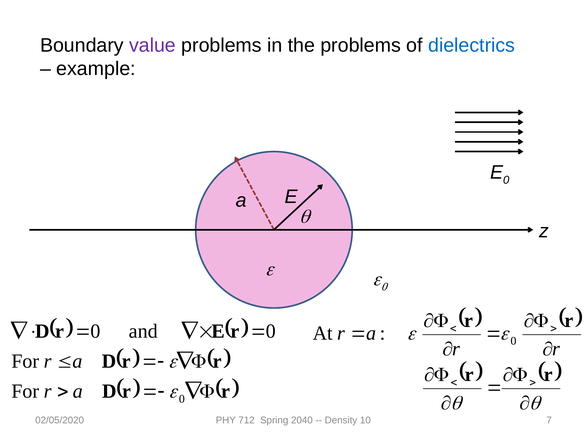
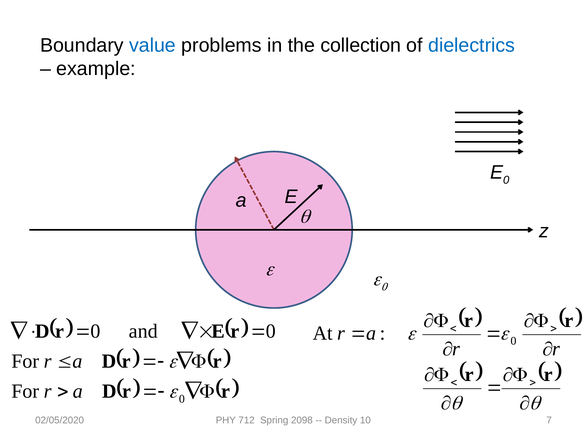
value colour: purple -> blue (152, 45)
the problems: problems -> collection (361, 45)
2040: 2040 -> 2098 (302, 420)
